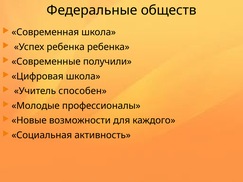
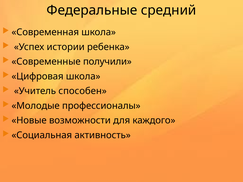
обществ: обществ -> средний (169, 10)
Успех ребенка: ребенка -> истории (66, 47)
